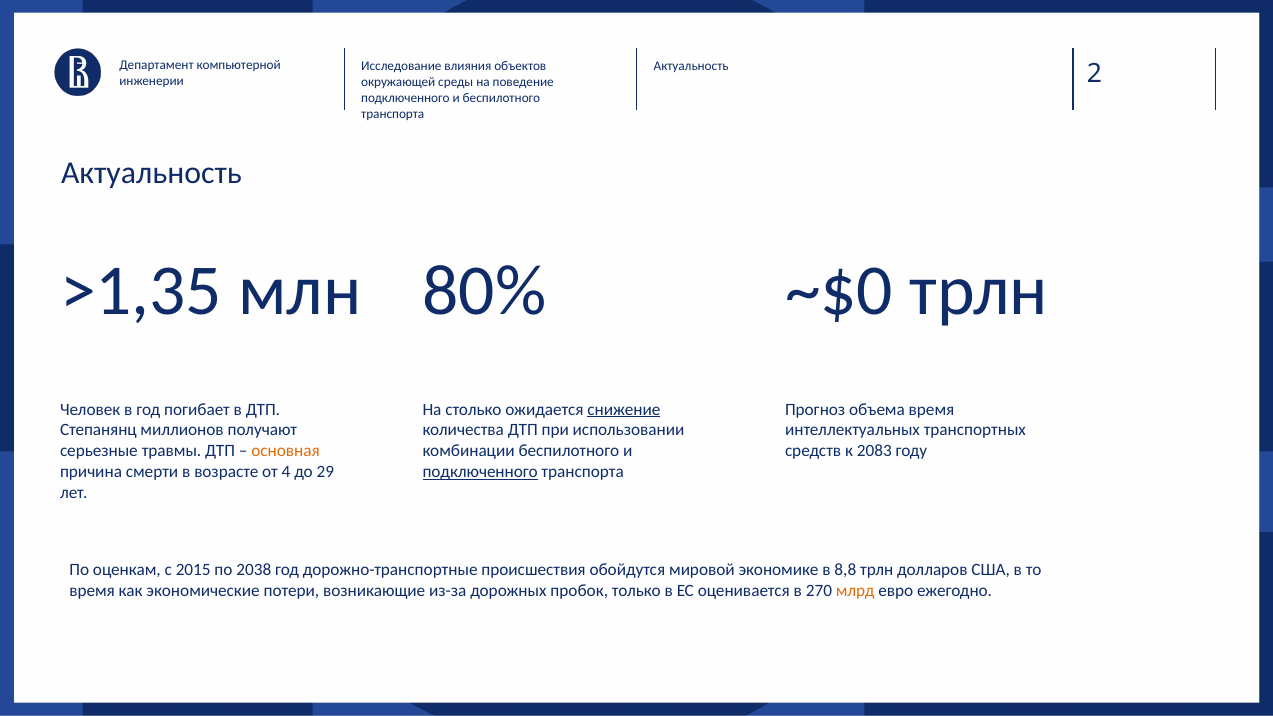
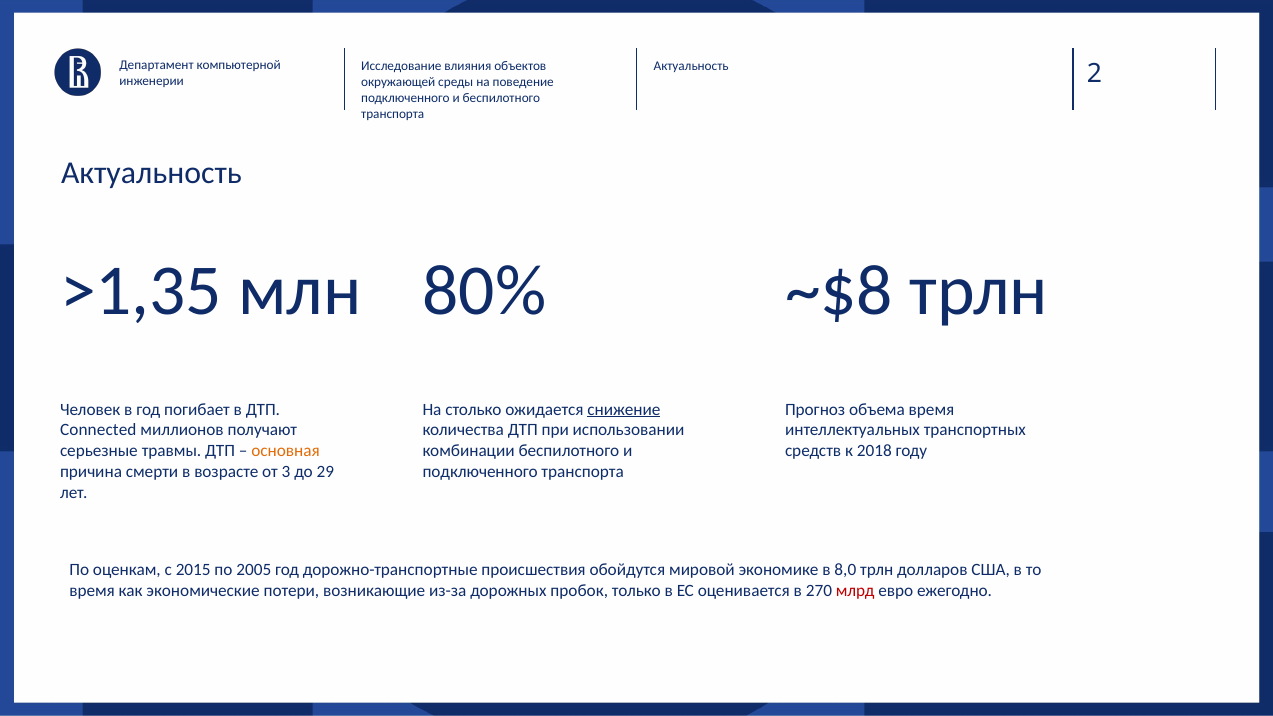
~$0: ~$0 -> ~$8 (839, 291)
Степанянц: Степанянц -> Connected (98, 430)
2083: 2083 -> 2018 (874, 451)
4: 4 -> 3 (286, 472)
подключенного underline: present -> none (480, 472)
2038: 2038 -> 2005 (254, 570)
8,8: 8,8 -> 8,0 (845, 570)
млрд colour: orange -> red (855, 591)
